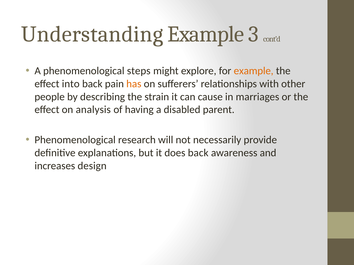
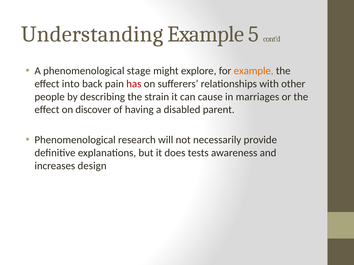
3: 3 -> 5 (253, 34)
steps: steps -> stage (139, 71)
has colour: orange -> red (134, 84)
analysis: analysis -> discover (93, 110)
does back: back -> tests (198, 153)
